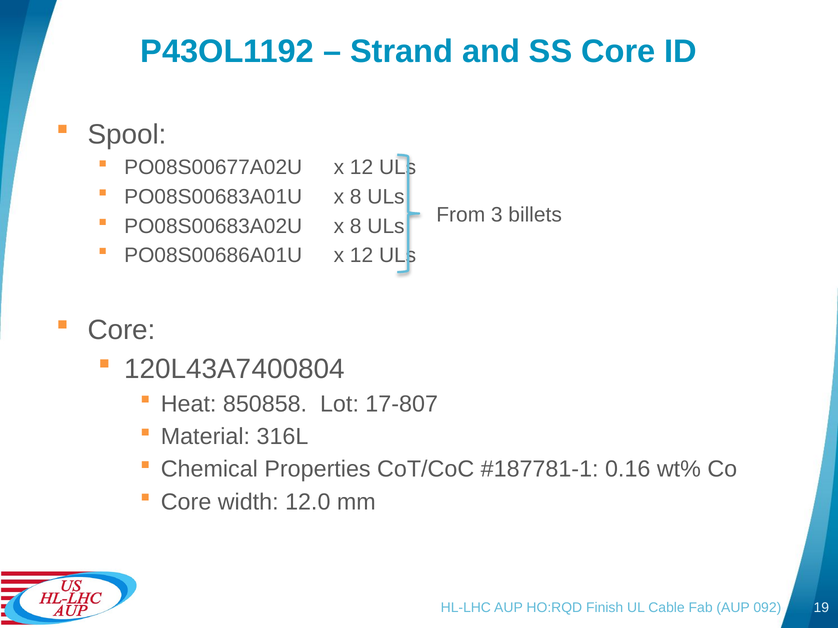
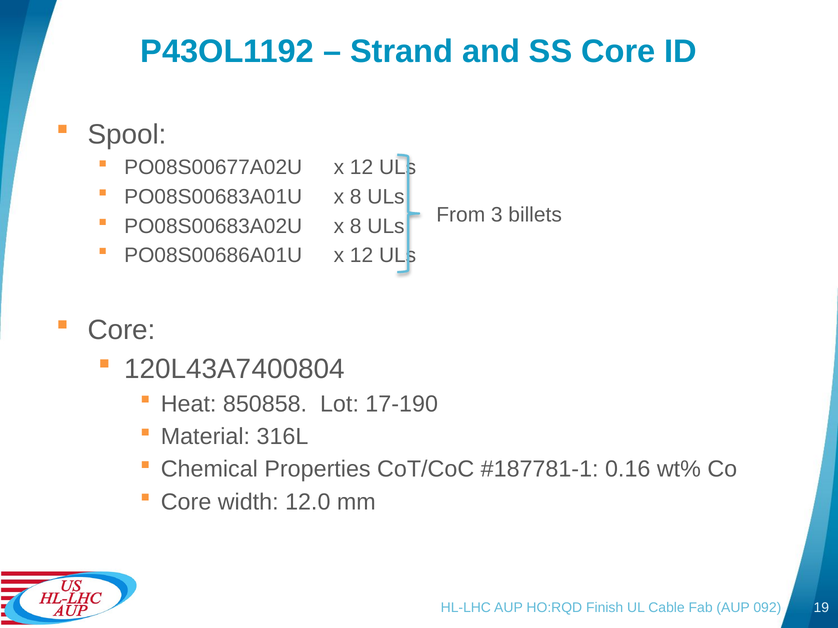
17-807: 17-807 -> 17-190 (402, 404)
